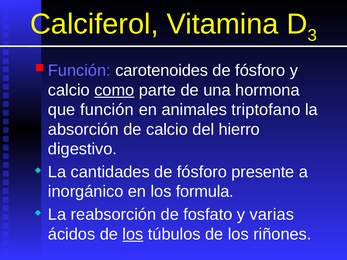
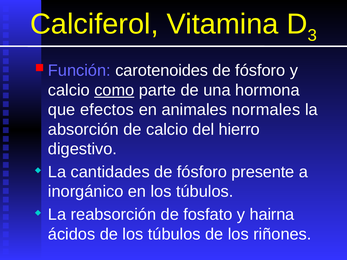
que función: función -> efectos (107, 110)
triptofano: triptofano -> normales (266, 110)
en los formula: formula -> túbulos (205, 192)
varias: varias -> hairna (272, 215)
los underline: present -> none (133, 234)
